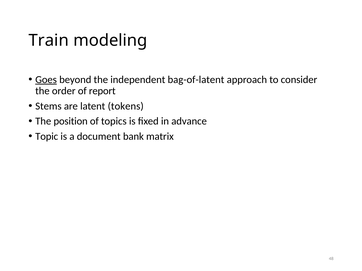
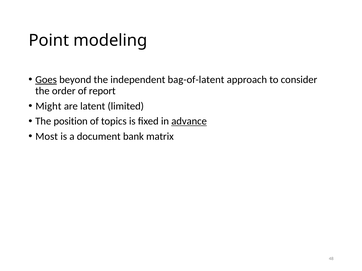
Train: Train -> Point (49, 41)
Stems: Stems -> Might (48, 106)
tokens: tokens -> limited (126, 106)
advance underline: none -> present (189, 121)
Topic: Topic -> Most (47, 137)
